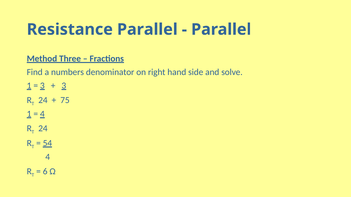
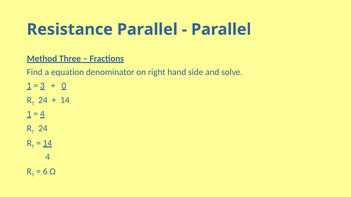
numbers: numbers -> equation (68, 72)
3: 3 -> 0 (64, 86)
75: 75 -> 14 (65, 100)
54: 54 -> 14 (47, 143)
